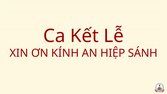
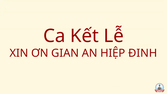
KÍNH: KÍNH -> GIAN (65, 53)
SÁNH: SÁNH -> ĐINH (143, 53)
